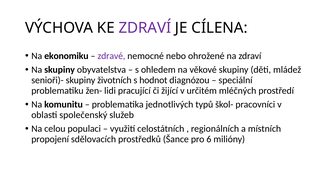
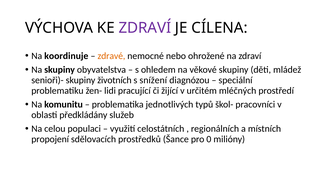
ekonomiku: ekonomiku -> koordinuje (66, 56)
zdravé colour: purple -> orange (111, 56)
hodnot: hodnot -> snížení (153, 80)
společenský: společenský -> předkládány (83, 115)
6: 6 -> 0 (209, 139)
